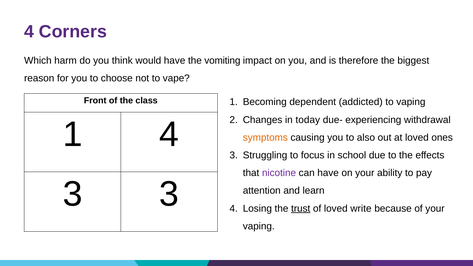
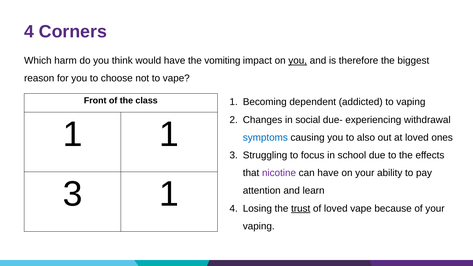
you underline: none -> present (298, 61)
today: today -> social (308, 120)
1 4: 4 -> 1 (169, 134)
symptoms colour: orange -> blue (265, 138)
3 3: 3 -> 1 (169, 194)
loved write: write -> vape (361, 209)
